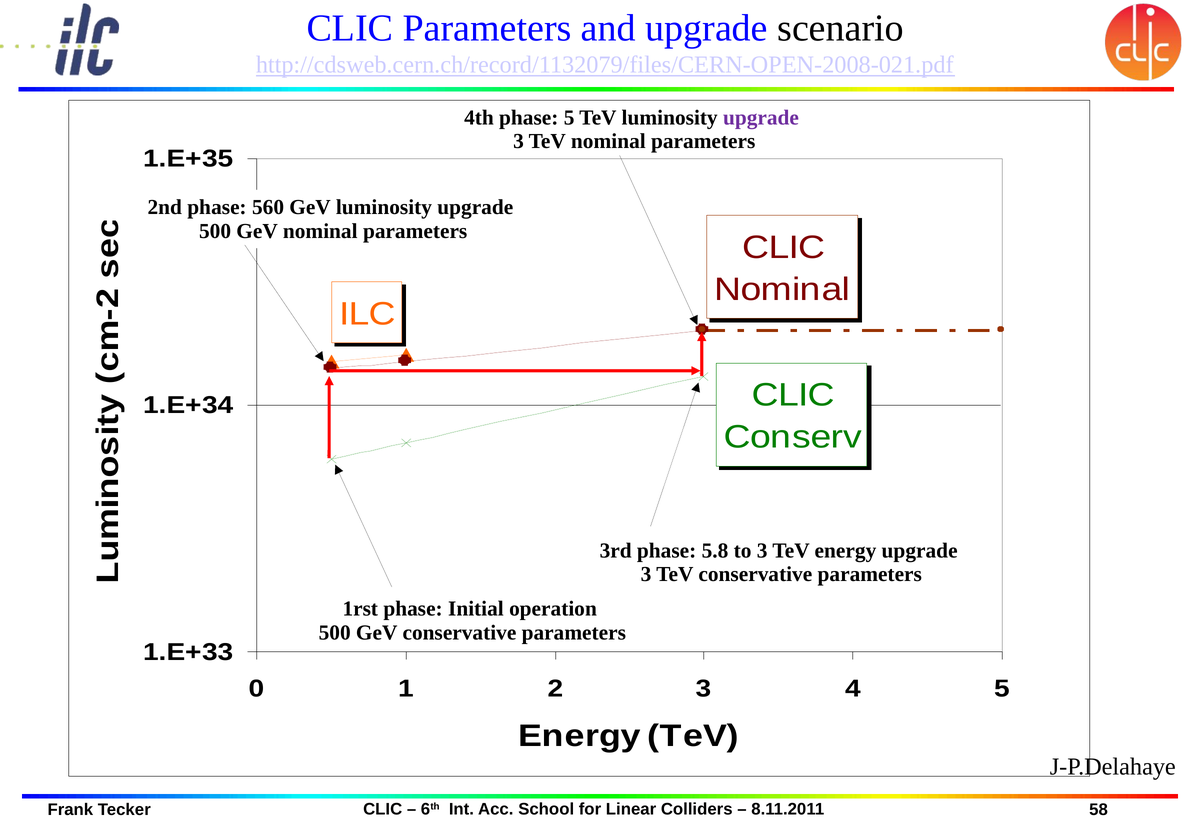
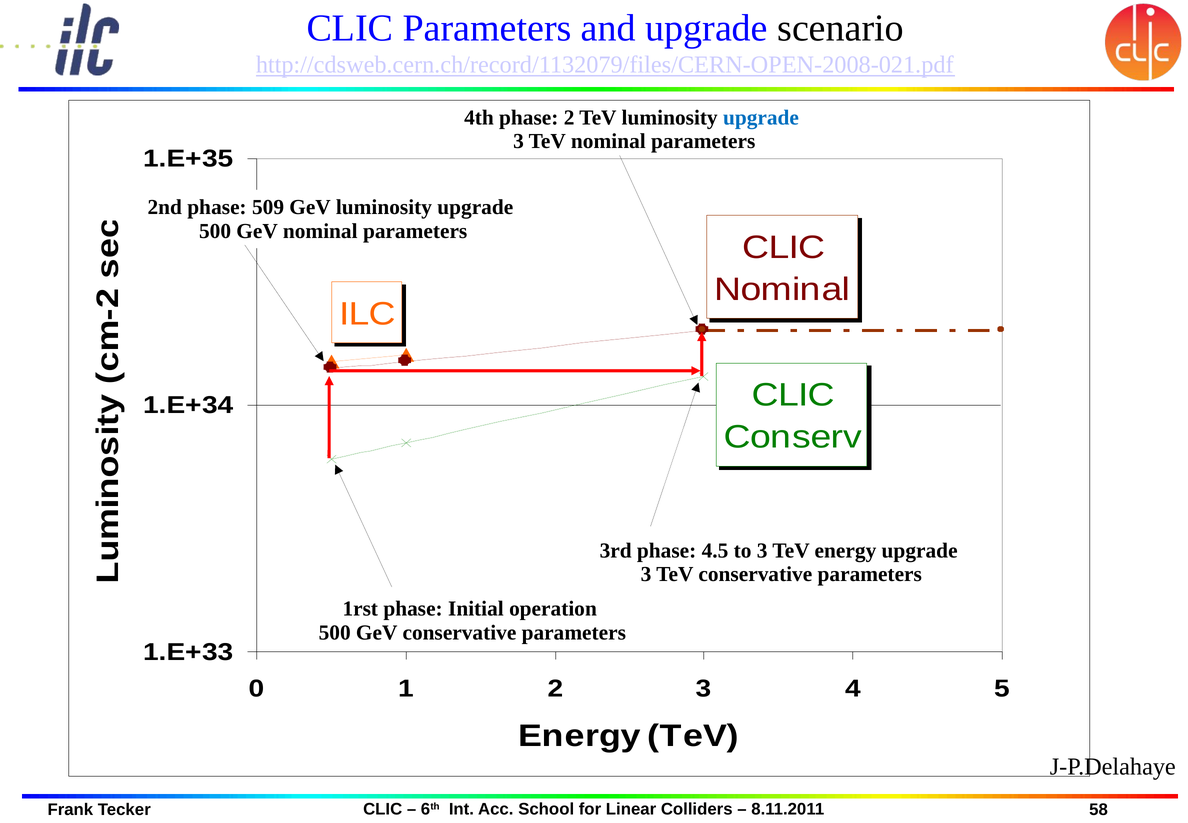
phase 5: 5 -> 2 (569, 118)
upgrade colour: purple -> blue (761, 118)
560: 560 -> 509 (268, 207)
5.8: 5.8 -> 4.5 (715, 550)
